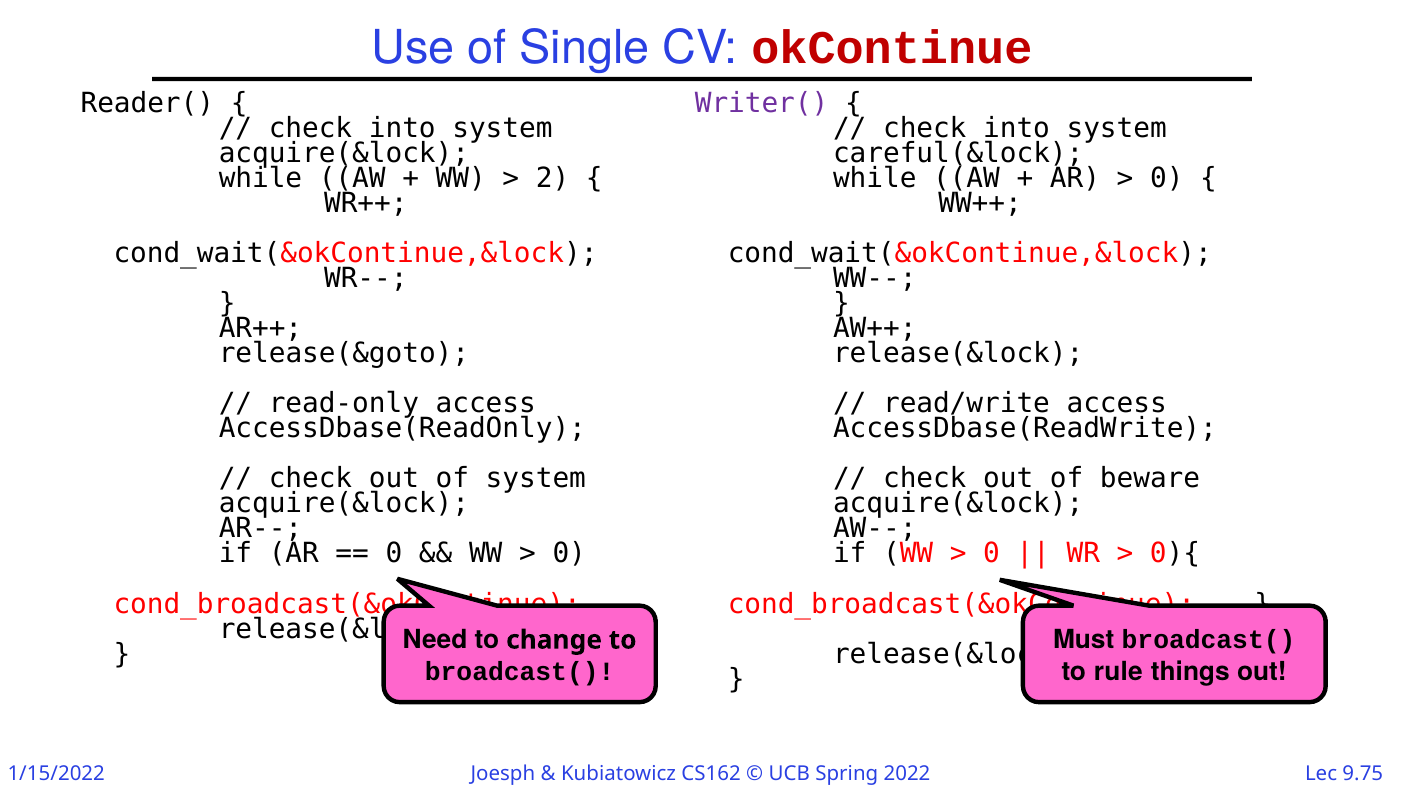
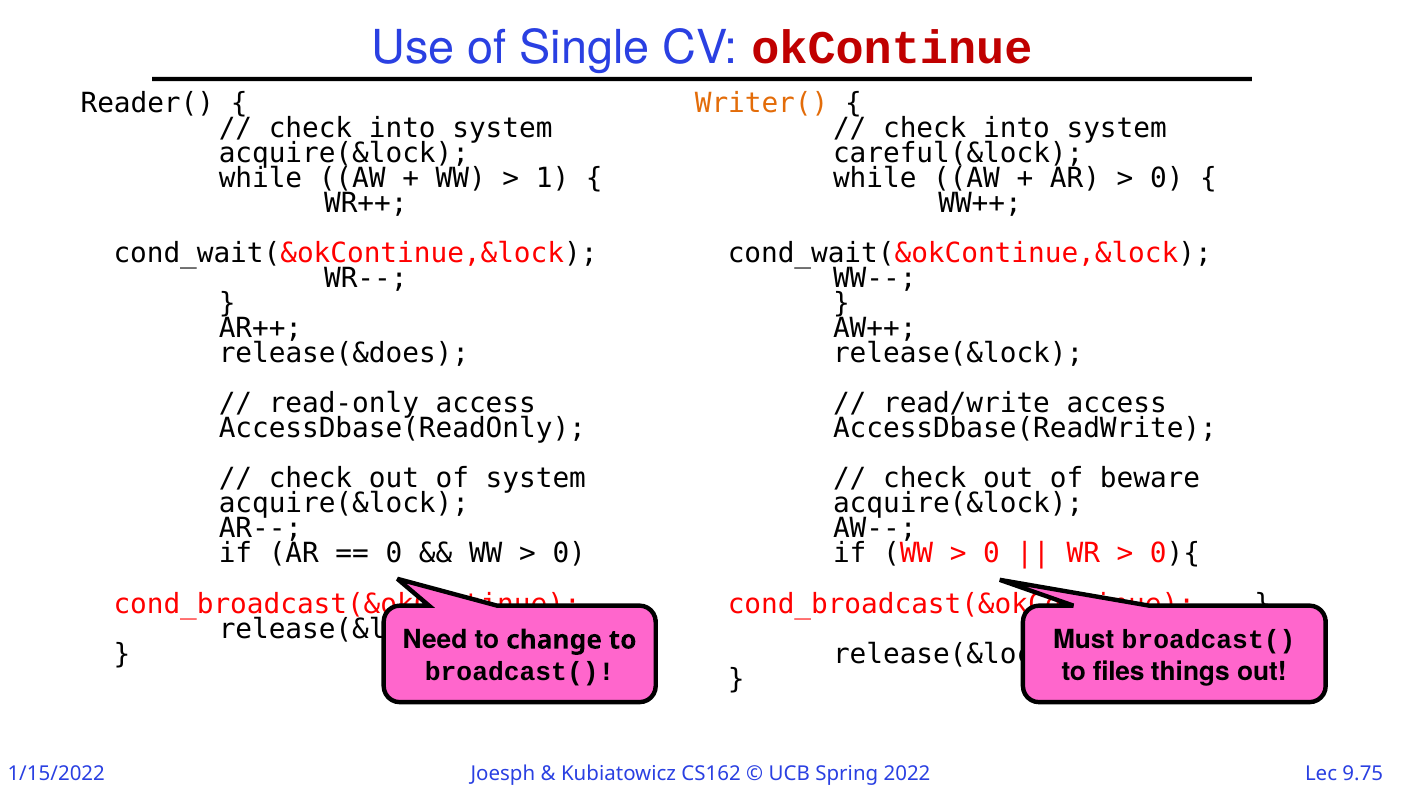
Writer( colour: purple -> orange (762, 104)
2: 2 -> 1 (553, 179)
release(&goto: release(&goto -> release(&does (344, 354)
rule: rule -> files (1119, 671)
